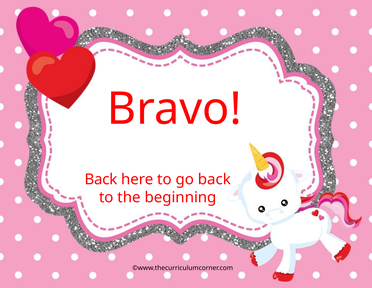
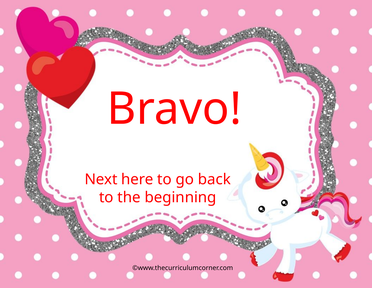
Back: Back -> Next (101, 179)
